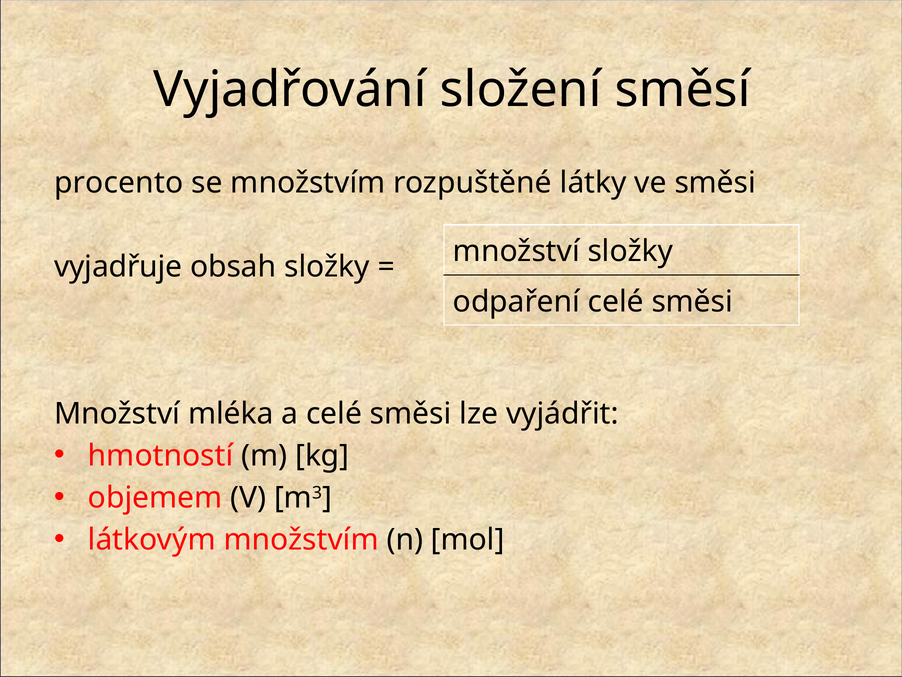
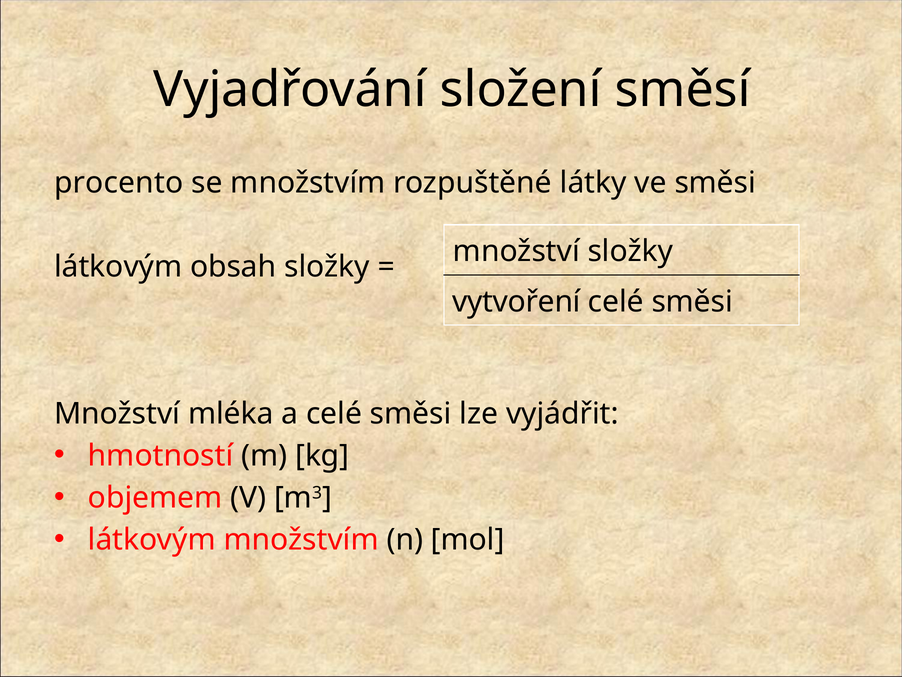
vyjadřuje: vyjadřuje -> látkovým (118, 267)
odpaření: odpaření -> vytvoření (517, 302)
